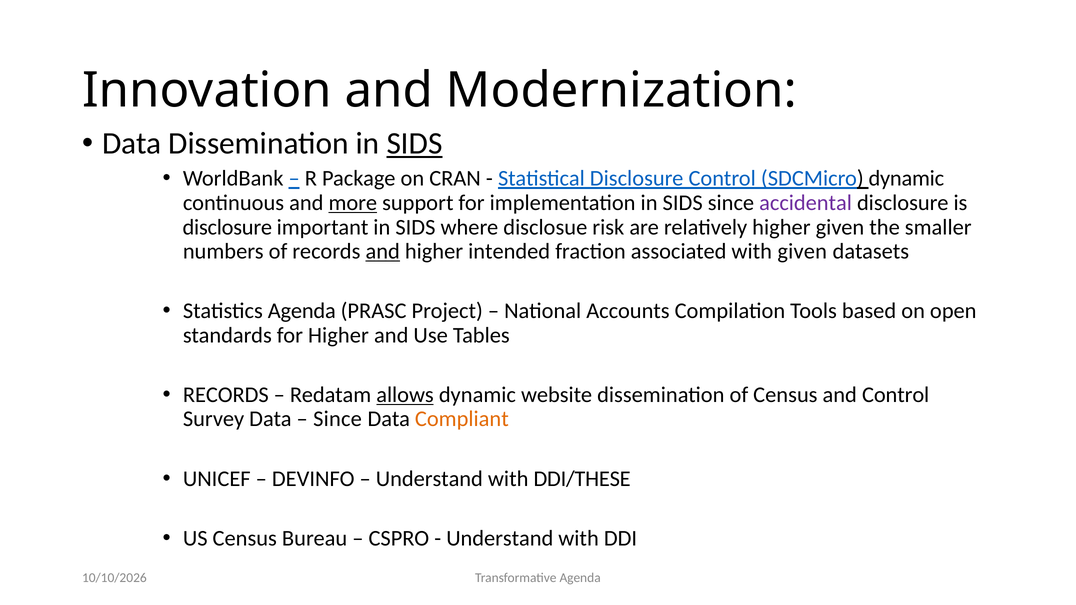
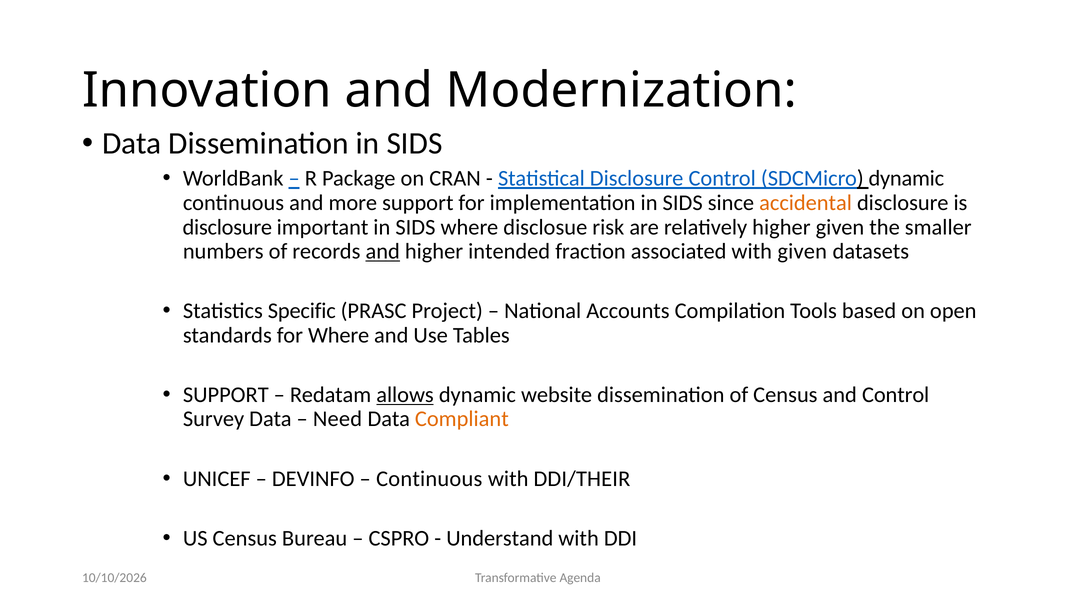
SIDS underline: present -> none (414, 144)
more underline: present -> none (353, 203)
accidental colour: purple -> orange (806, 203)
Statistics Agenda: Agenda -> Specific (302, 311)
for Higher: Higher -> Where (339, 335)
RECORDS: RECORDS -> SUPPORT (226, 395)
Since: Since -> Need (338, 419)
Understand: Understand -> Continuous (429, 479)
DDI/THESE: DDI/THESE -> DDI/THEIR (582, 479)
